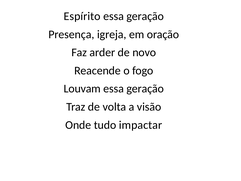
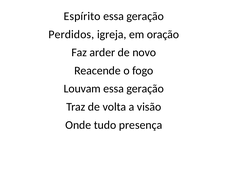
Presença: Presença -> Perdidos (71, 34)
impactar: impactar -> presença (141, 125)
